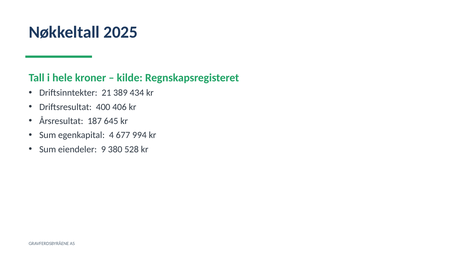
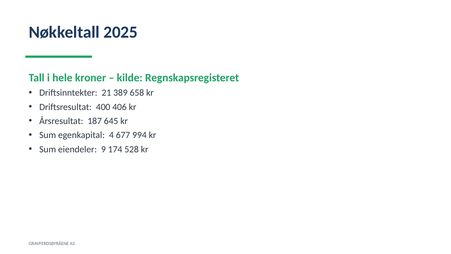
434: 434 -> 658 (137, 93)
380: 380 -> 174 (115, 149)
